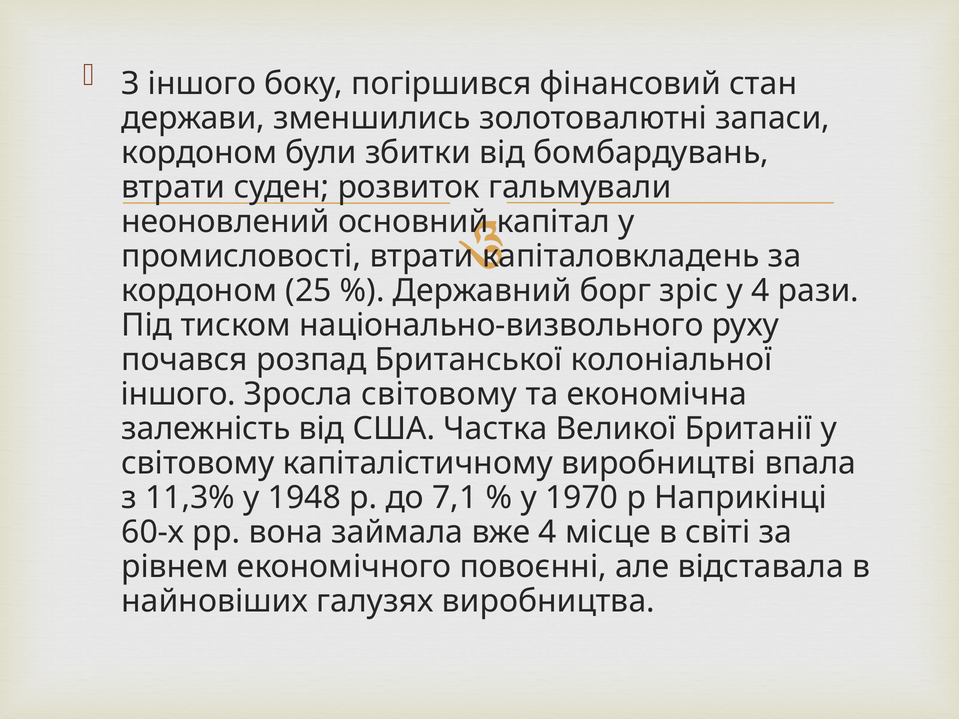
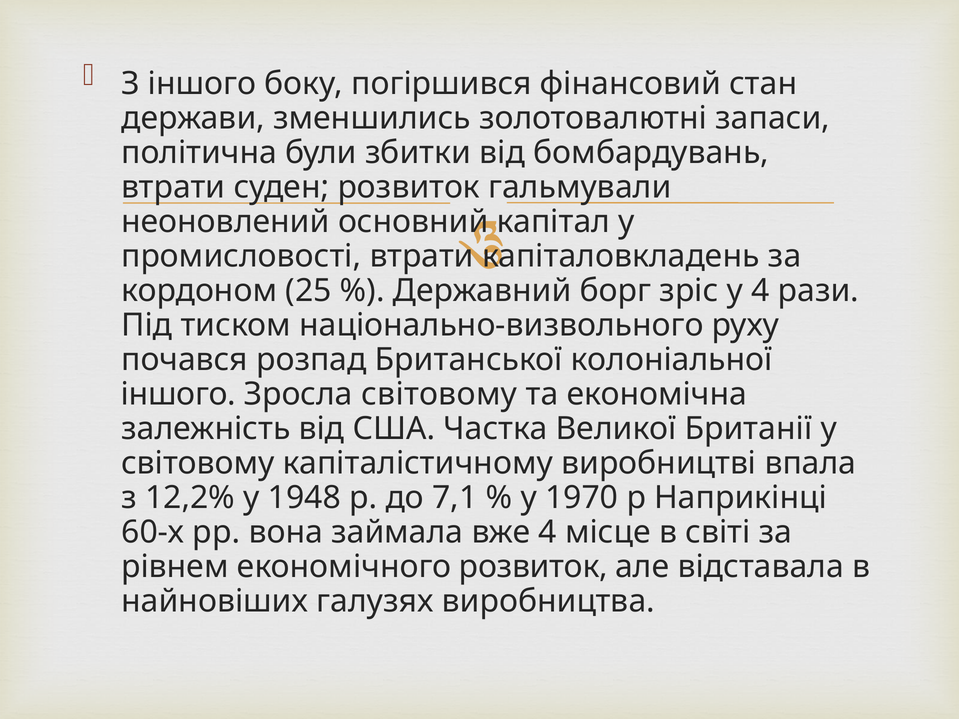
кордоном: кордоном -> політична (199, 153)
11,3%: 11,3% -> 12,2% (190, 498)
економічного повоєнні: повоєнні -> розвиток (533, 567)
